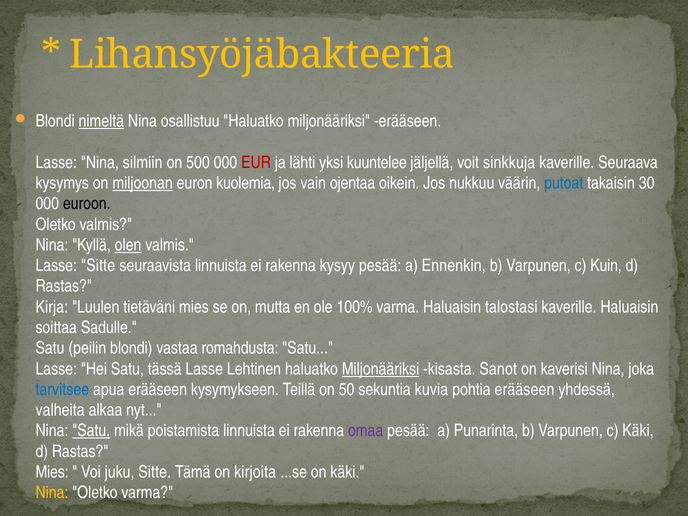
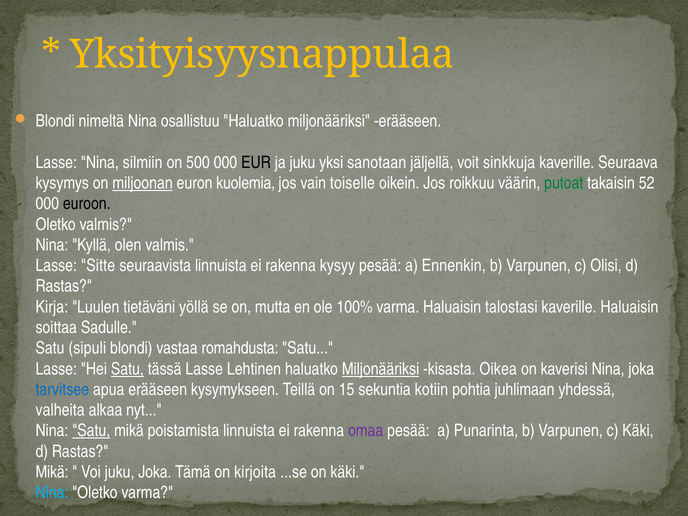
Lihansyöjäbakteeria: Lihansyöjäbakteeria -> Yksityisyysnappulaa (262, 55)
nimeltä underline: present -> none (101, 121)
EUR colour: red -> black (256, 162)
ja lähti: lähti -> juku (302, 162)
kuuntelee: kuuntelee -> sanotaan (377, 162)
ojentaa: ojentaa -> toiselle (352, 183)
nukkuu: nukkuu -> roikkuu (472, 183)
putoat colour: blue -> green (564, 183)
30: 30 -> 52 (647, 183)
olen underline: present -> none (128, 245)
Kuin: Kuin -> Olisi (606, 266)
tietäväni mies: mies -> yöllä (194, 307)
peilin: peilin -> sipuli (87, 348)
Satu underline: none -> present (127, 369)
Sanot: Sanot -> Oikea (498, 369)
50: 50 -> 15 (347, 390)
kuvia: kuvia -> kotiin (431, 390)
pohtia erääseen: erääseen -> juhlimaan (525, 390)
Mies: Mies -> Mikä (52, 472)
juku Sitte: Sitte -> Joka (155, 472)
Nina colour: yellow -> light blue (52, 493)
